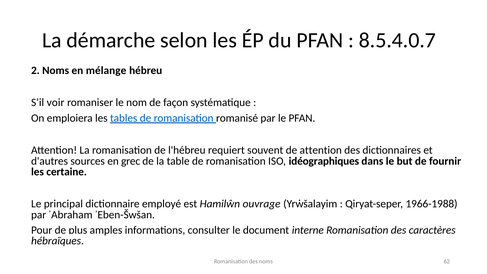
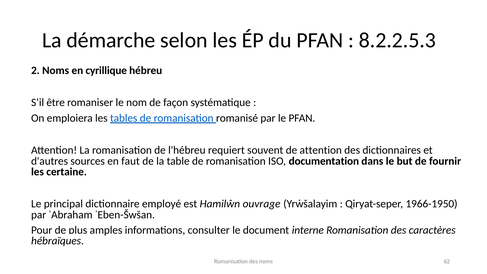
8.5.4.0.7: 8.5.4.0.7 -> 8.2.2.5.3 (397, 40)
mélange: mélange -> cyrillique (106, 71)
voir: voir -> être (56, 103)
grec: grec -> faut (131, 161)
idéographiques: idéographiques -> documentation (324, 161)
1966-1988: 1966-1988 -> 1966-1950 (432, 204)
